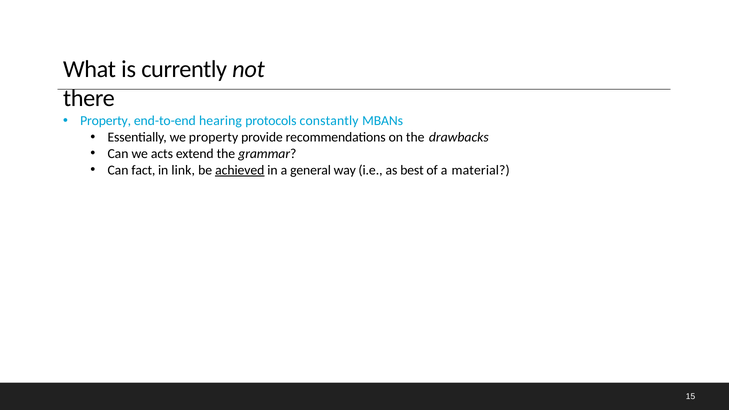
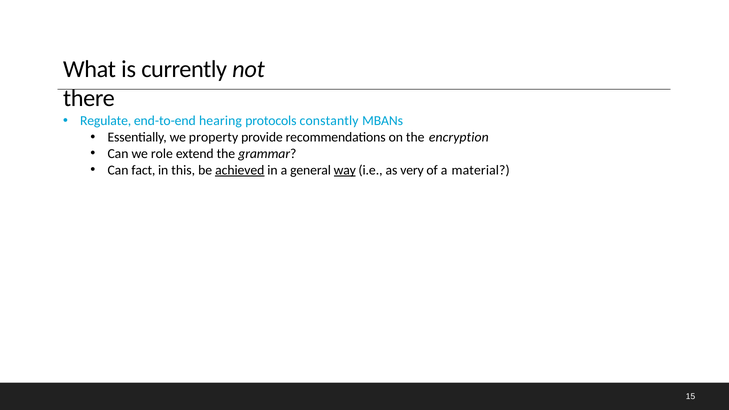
Property: Property -> Regulate (106, 121)
drawbacks: drawbacks -> encryption (459, 137)
acts: acts -> role (162, 154)
link: link -> this (183, 170)
way underline: none -> present (345, 170)
best: best -> very (412, 170)
